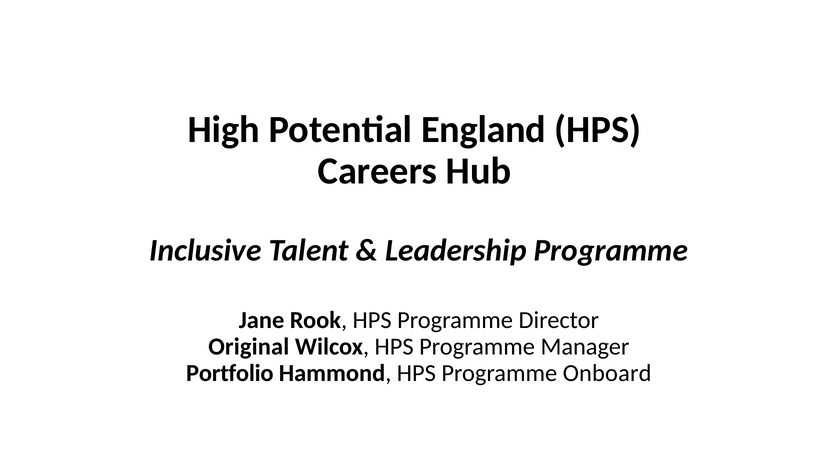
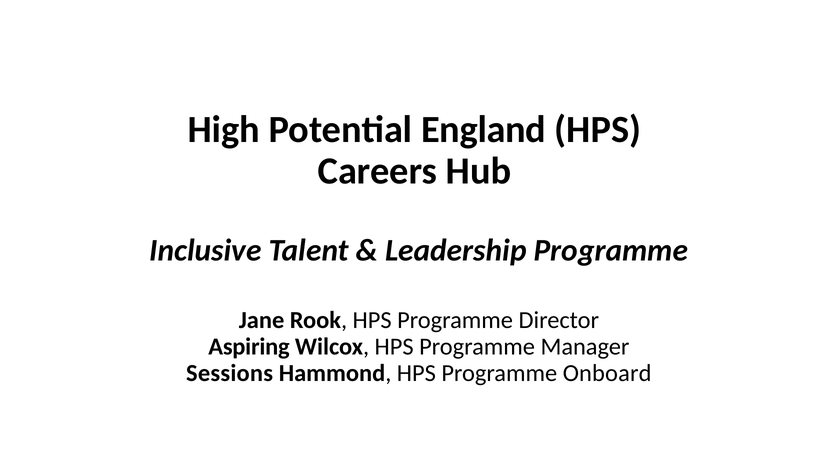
Original: Original -> Aspiring (249, 347)
Portfolio: Portfolio -> Sessions (230, 373)
